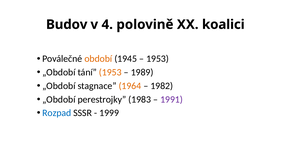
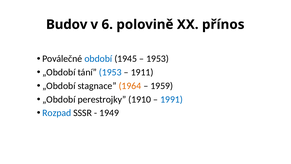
4: 4 -> 6 (107, 24)
koalici: koalici -> přínos (223, 24)
období colour: orange -> blue (98, 59)
1953 colour: orange -> blue (110, 72)
1989: 1989 -> 1911 (142, 72)
1982: 1982 -> 1959 (162, 86)
1983: 1983 -> 1910 (140, 99)
1991 colour: purple -> blue (172, 99)
1999: 1999 -> 1949 (109, 113)
